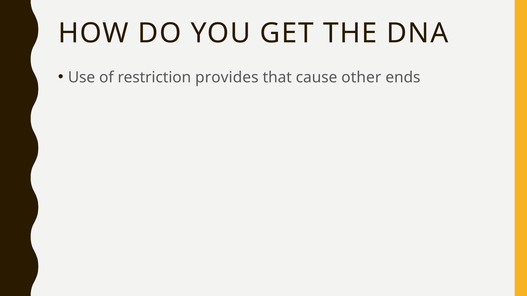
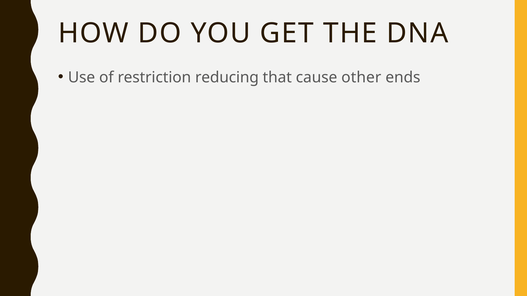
provides: provides -> reducing (227, 77)
